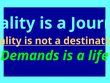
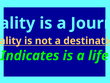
Demands: Demands -> Indicates (30, 55)
